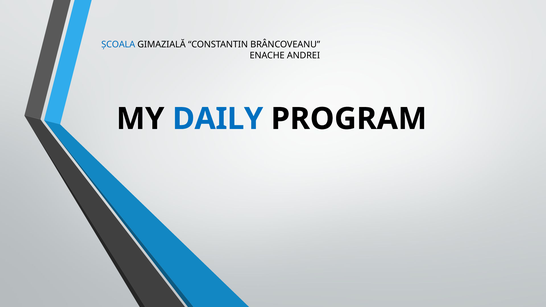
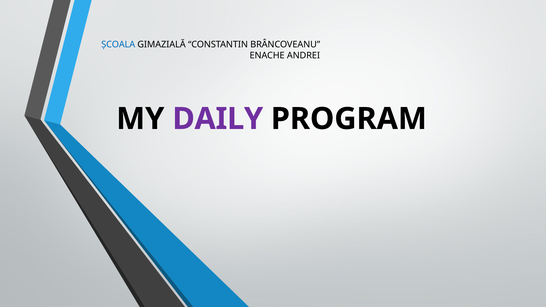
DAILY colour: blue -> purple (218, 119)
